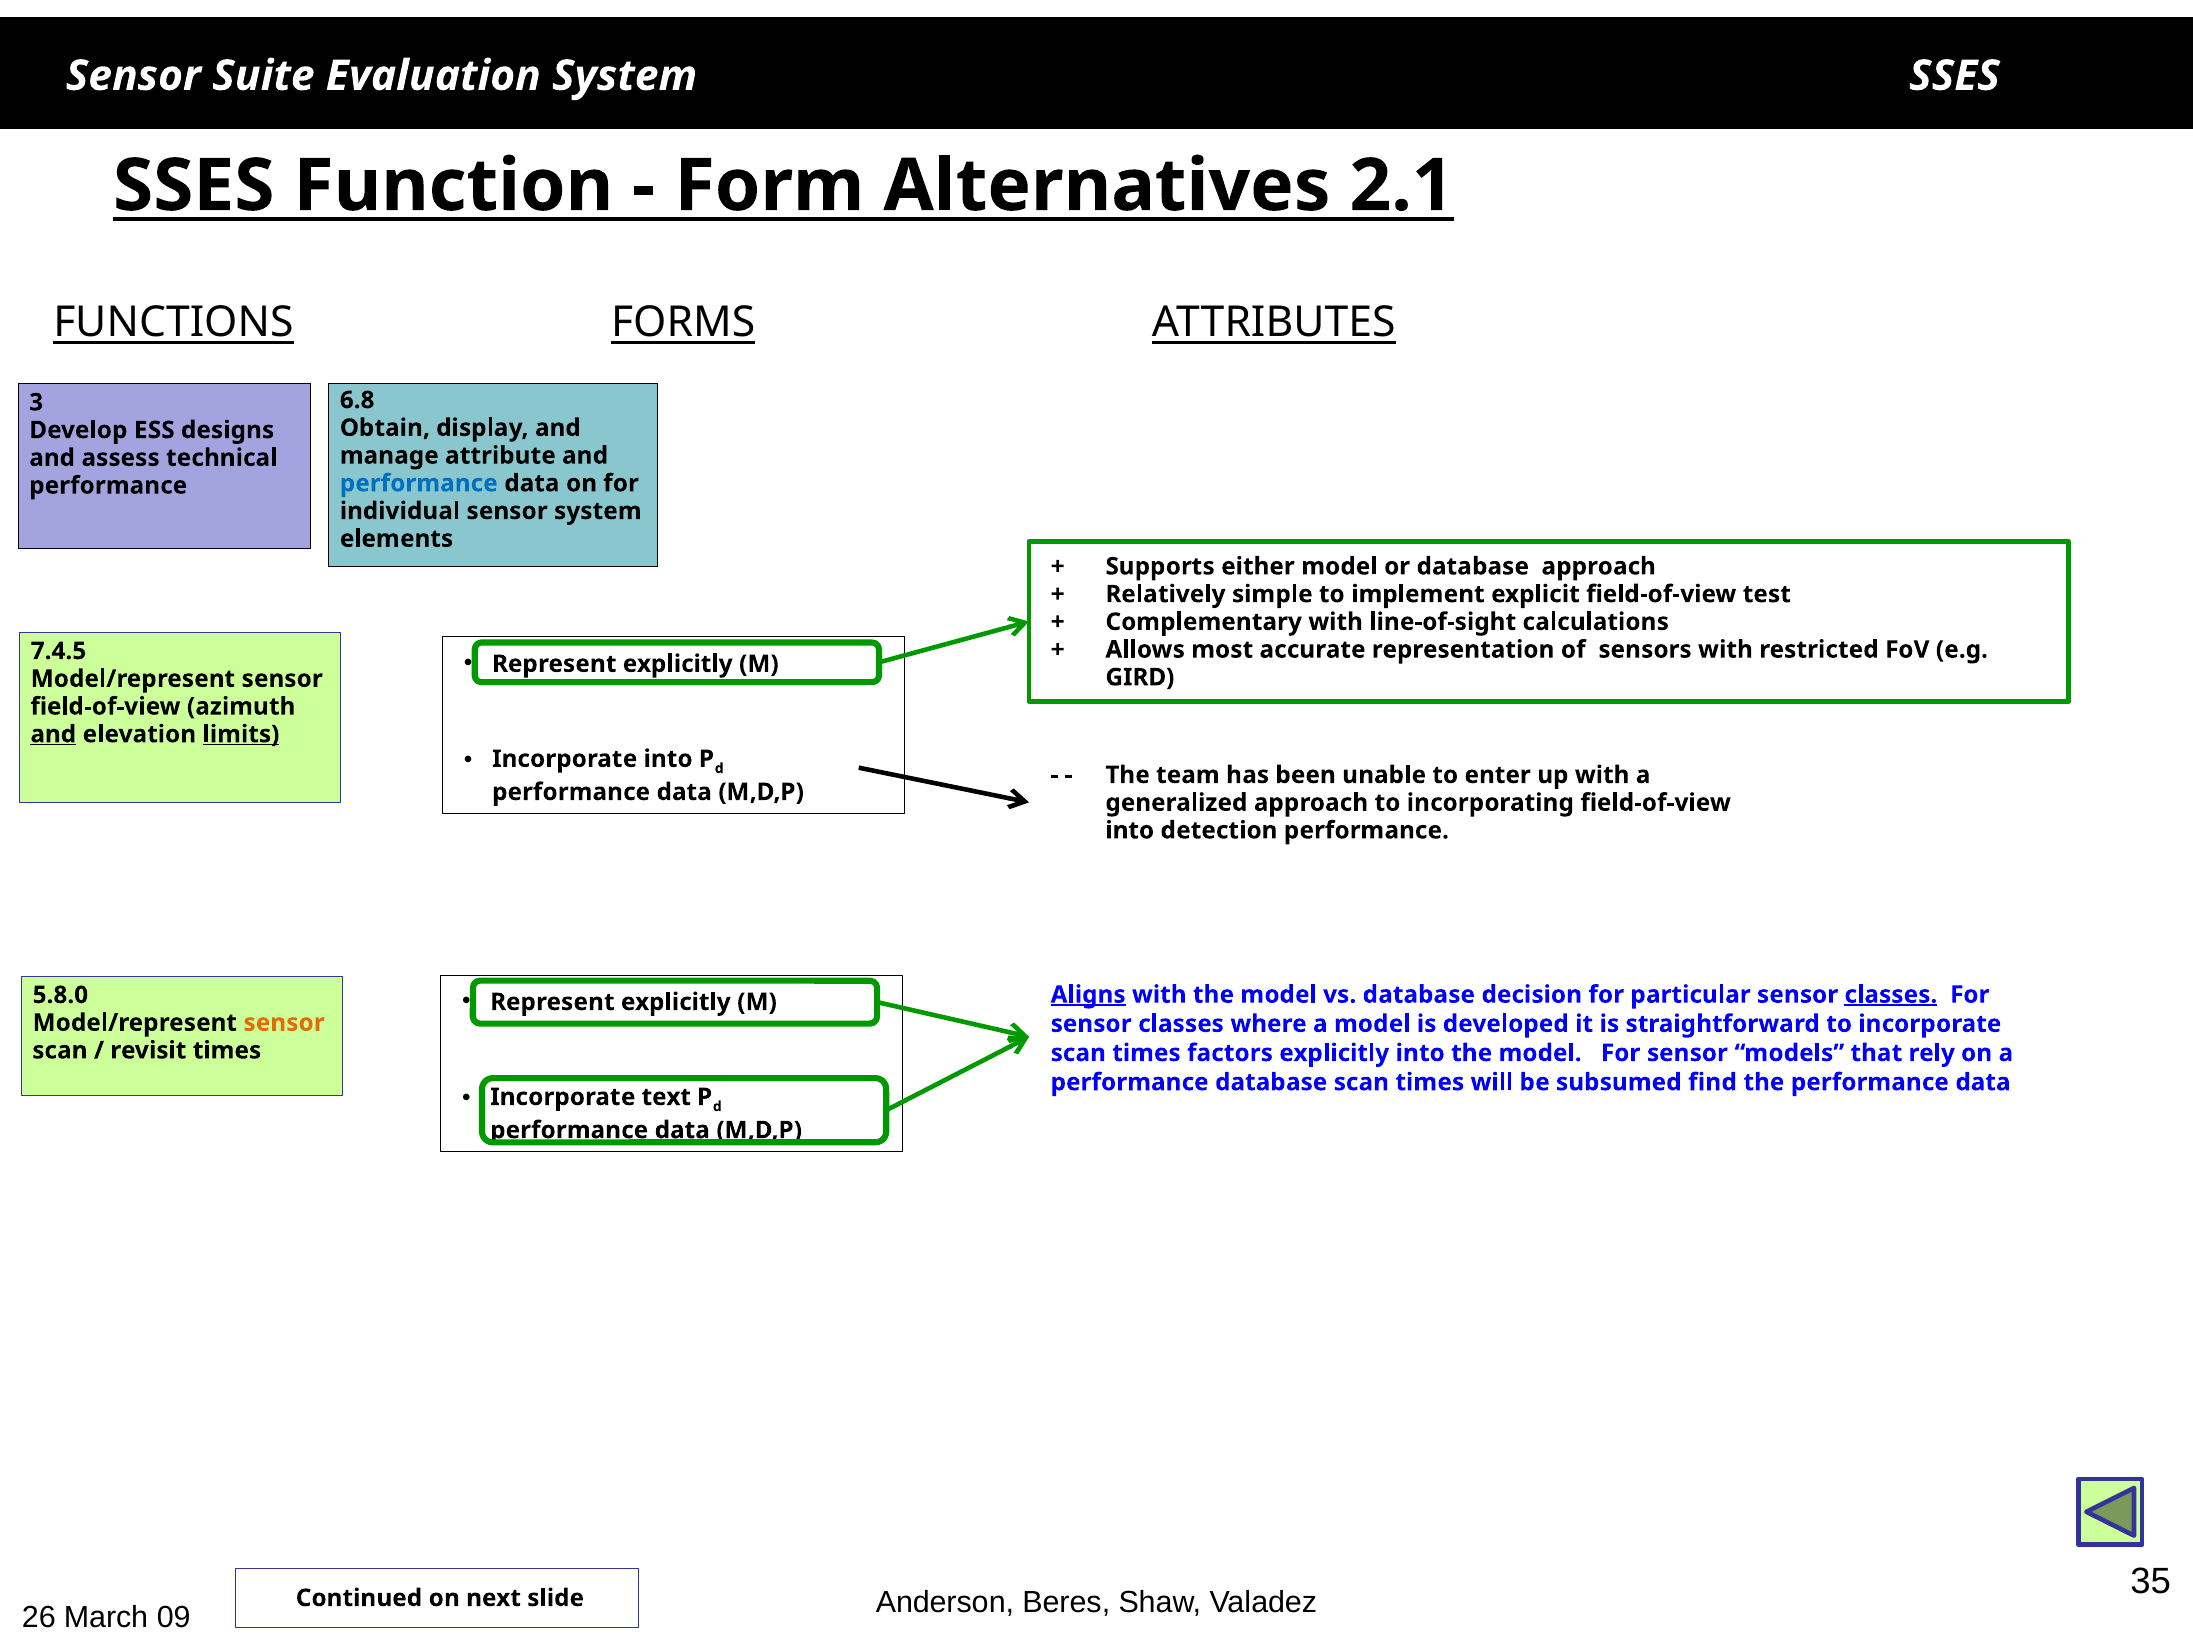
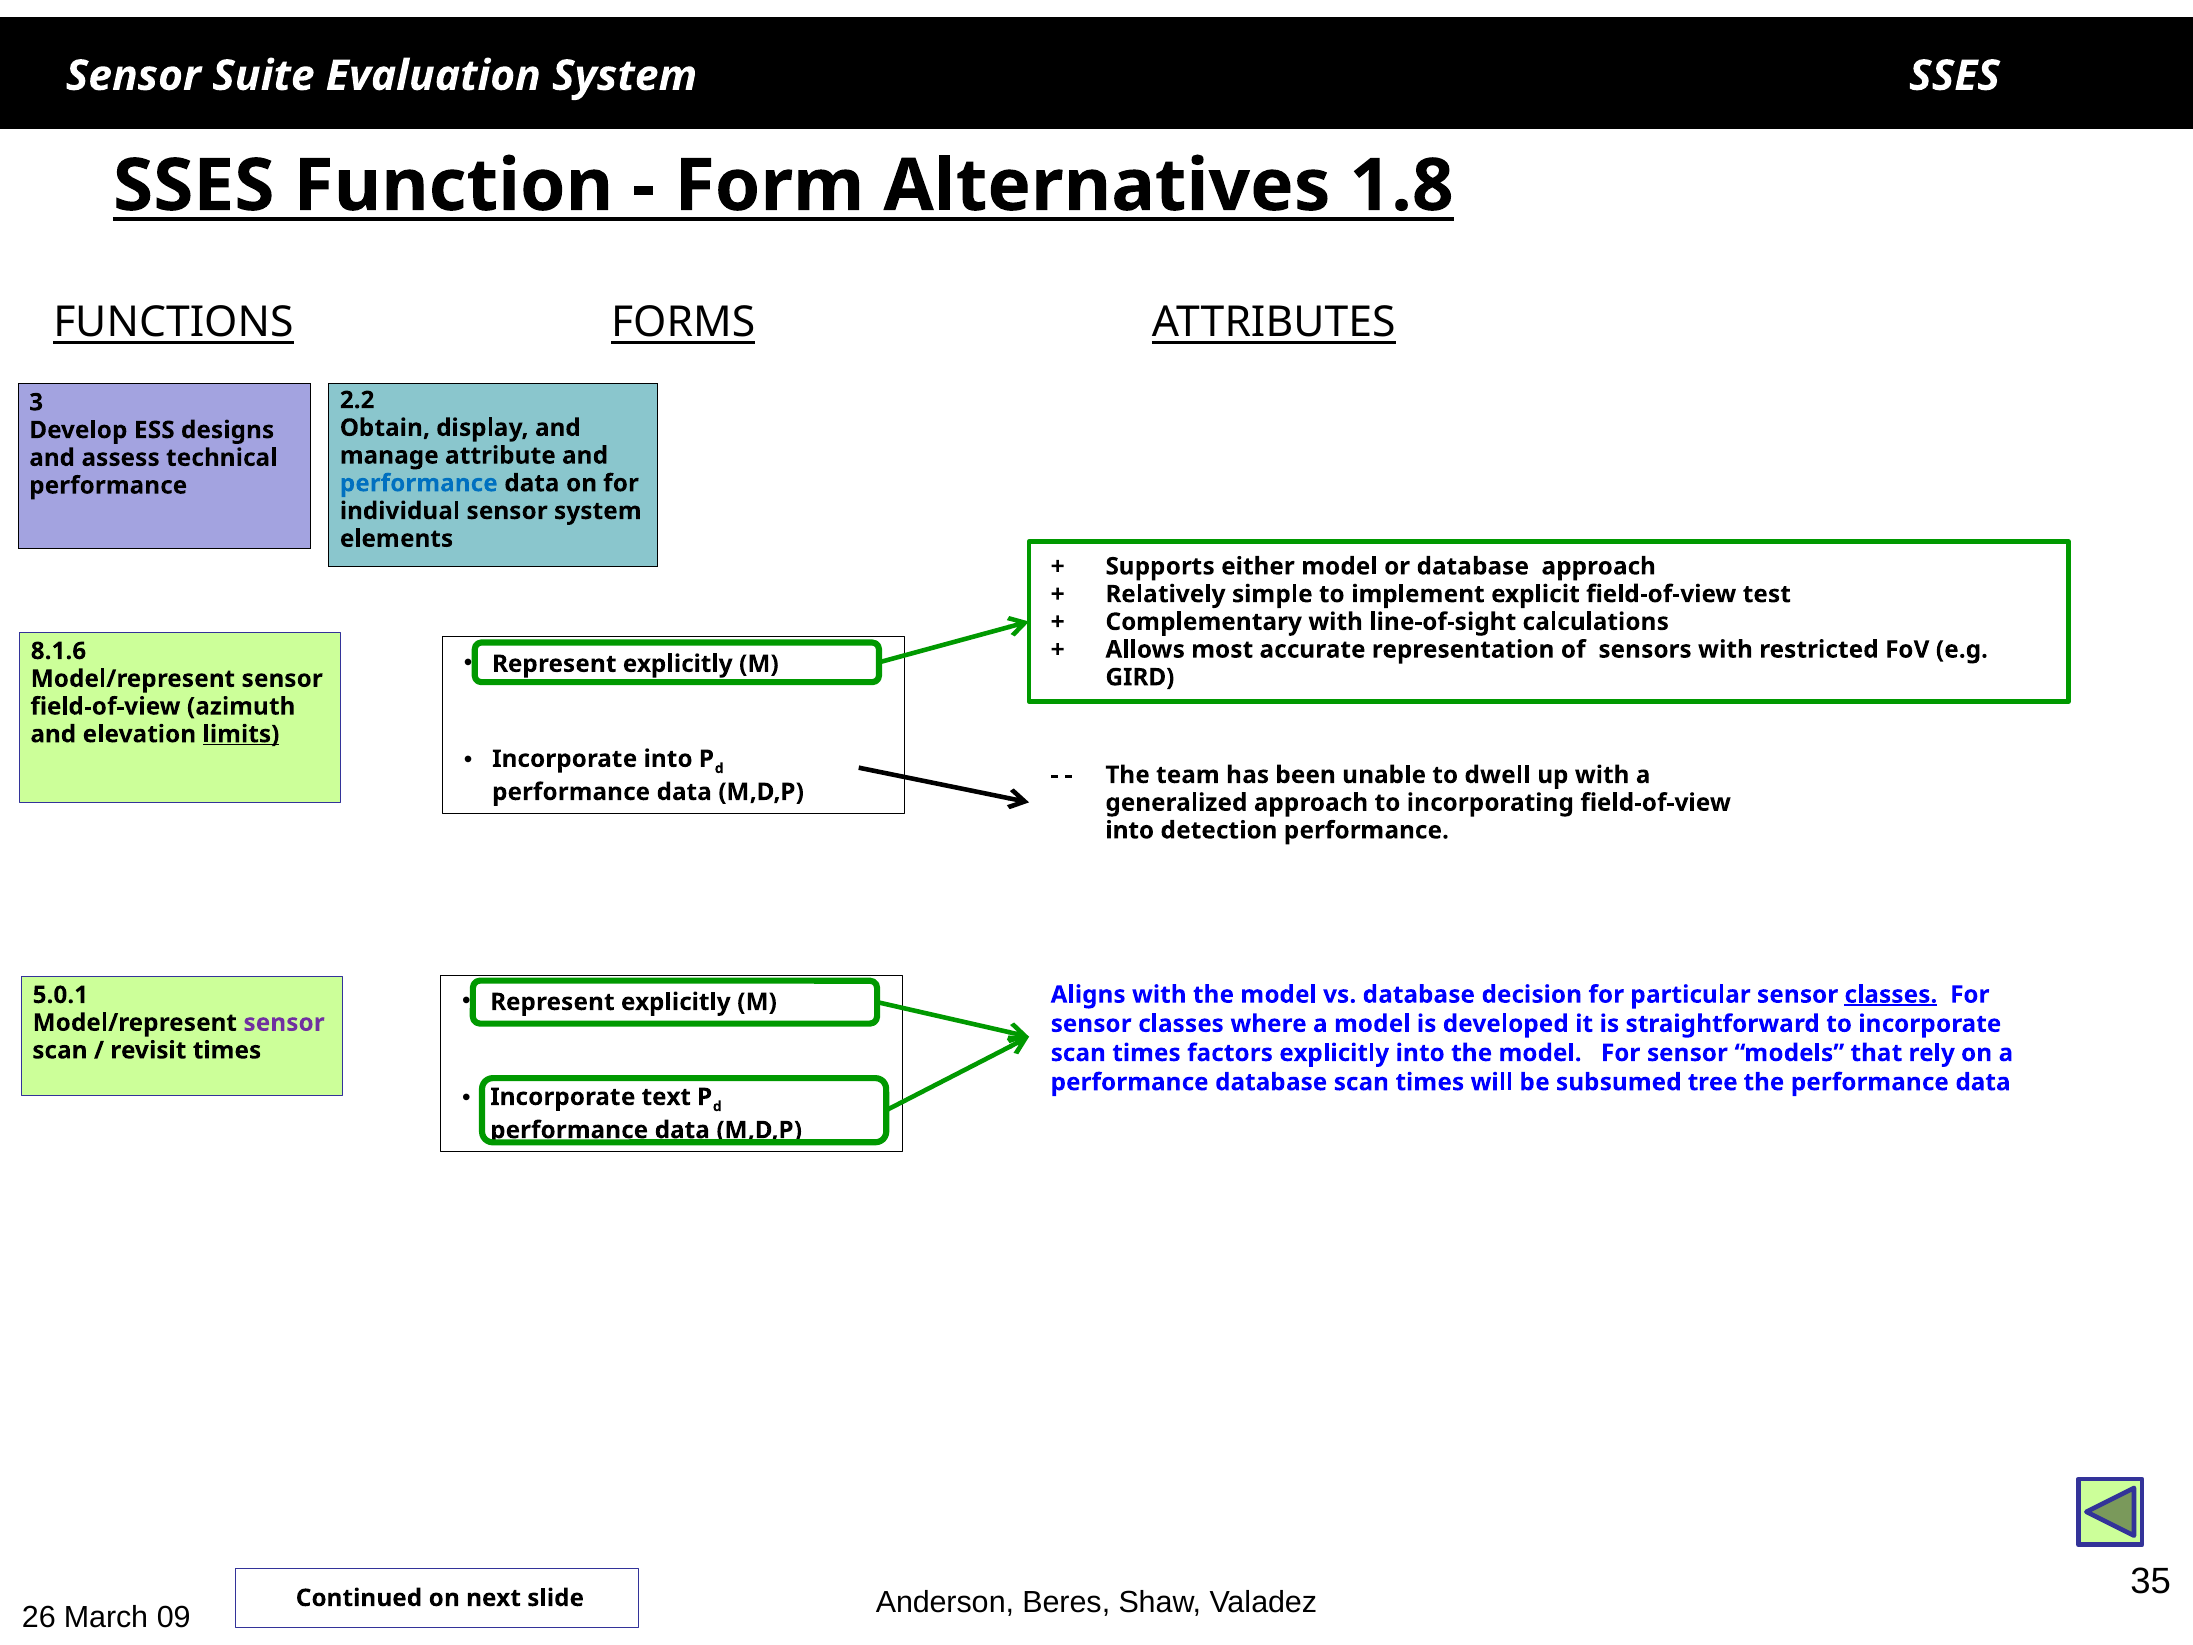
2.1: 2.1 -> 1.8 (1402, 186)
6.8: 6.8 -> 2.2 (357, 400)
7.4.5: 7.4.5 -> 8.1.6 (58, 651)
and underline: present -> none (53, 734)
enter: enter -> dwell (1498, 775)
Aligns underline: present -> none (1088, 995)
5.8.0: 5.8.0 -> 5.0.1 (60, 995)
sensor colour: orange -> purple (284, 1023)
find: find -> tree (1713, 1082)
